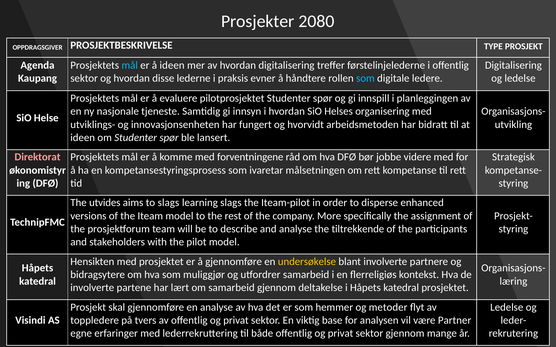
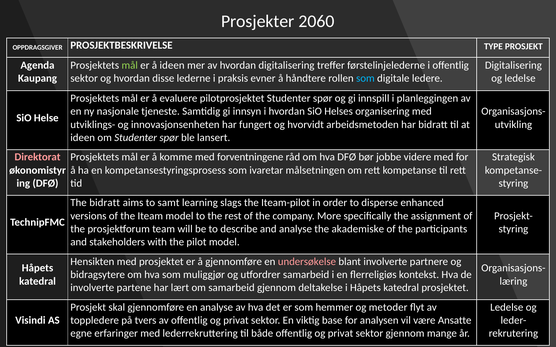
2080: 2080 -> 2060 (316, 21)
mål colour: light blue -> light green (130, 65)
The utvides: utvides -> bidratt (105, 203)
to slags: slags -> samt (168, 203)
tiltrekkende: tiltrekkende -> akademiske (358, 229)
undersøkelse colour: yellow -> pink (307, 262)
Partner: Partner -> Ansatte (455, 321)
